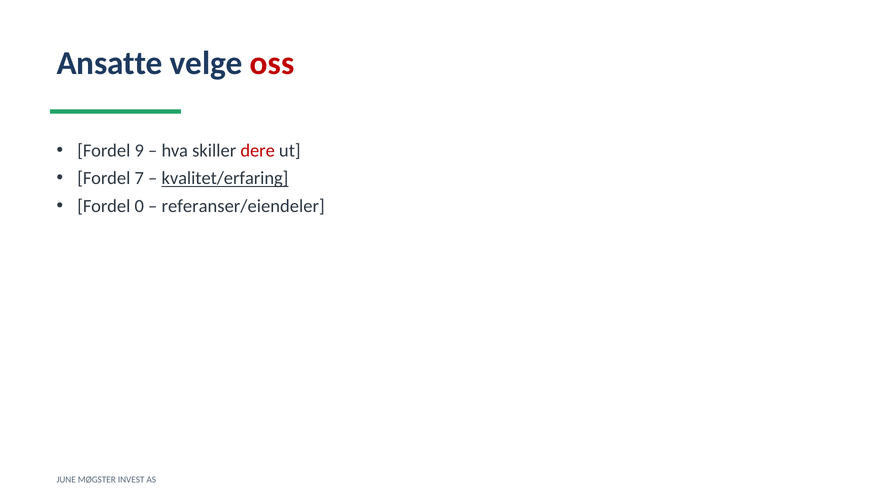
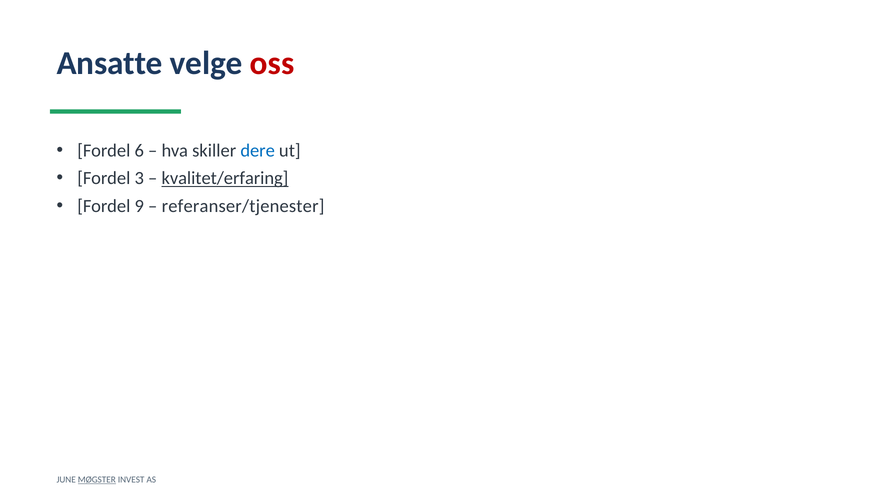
9: 9 -> 6 (139, 150)
dere colour: red -> blue (258, 150)
7: 7 -> 3 (139, 178)
0: 0 -> 9 (139, 206)
referanser/eiendeler: referanser/eiendeler -> referanser/tjenester (243, 206)
MØGSTER underline: none -> present (97, 479)
